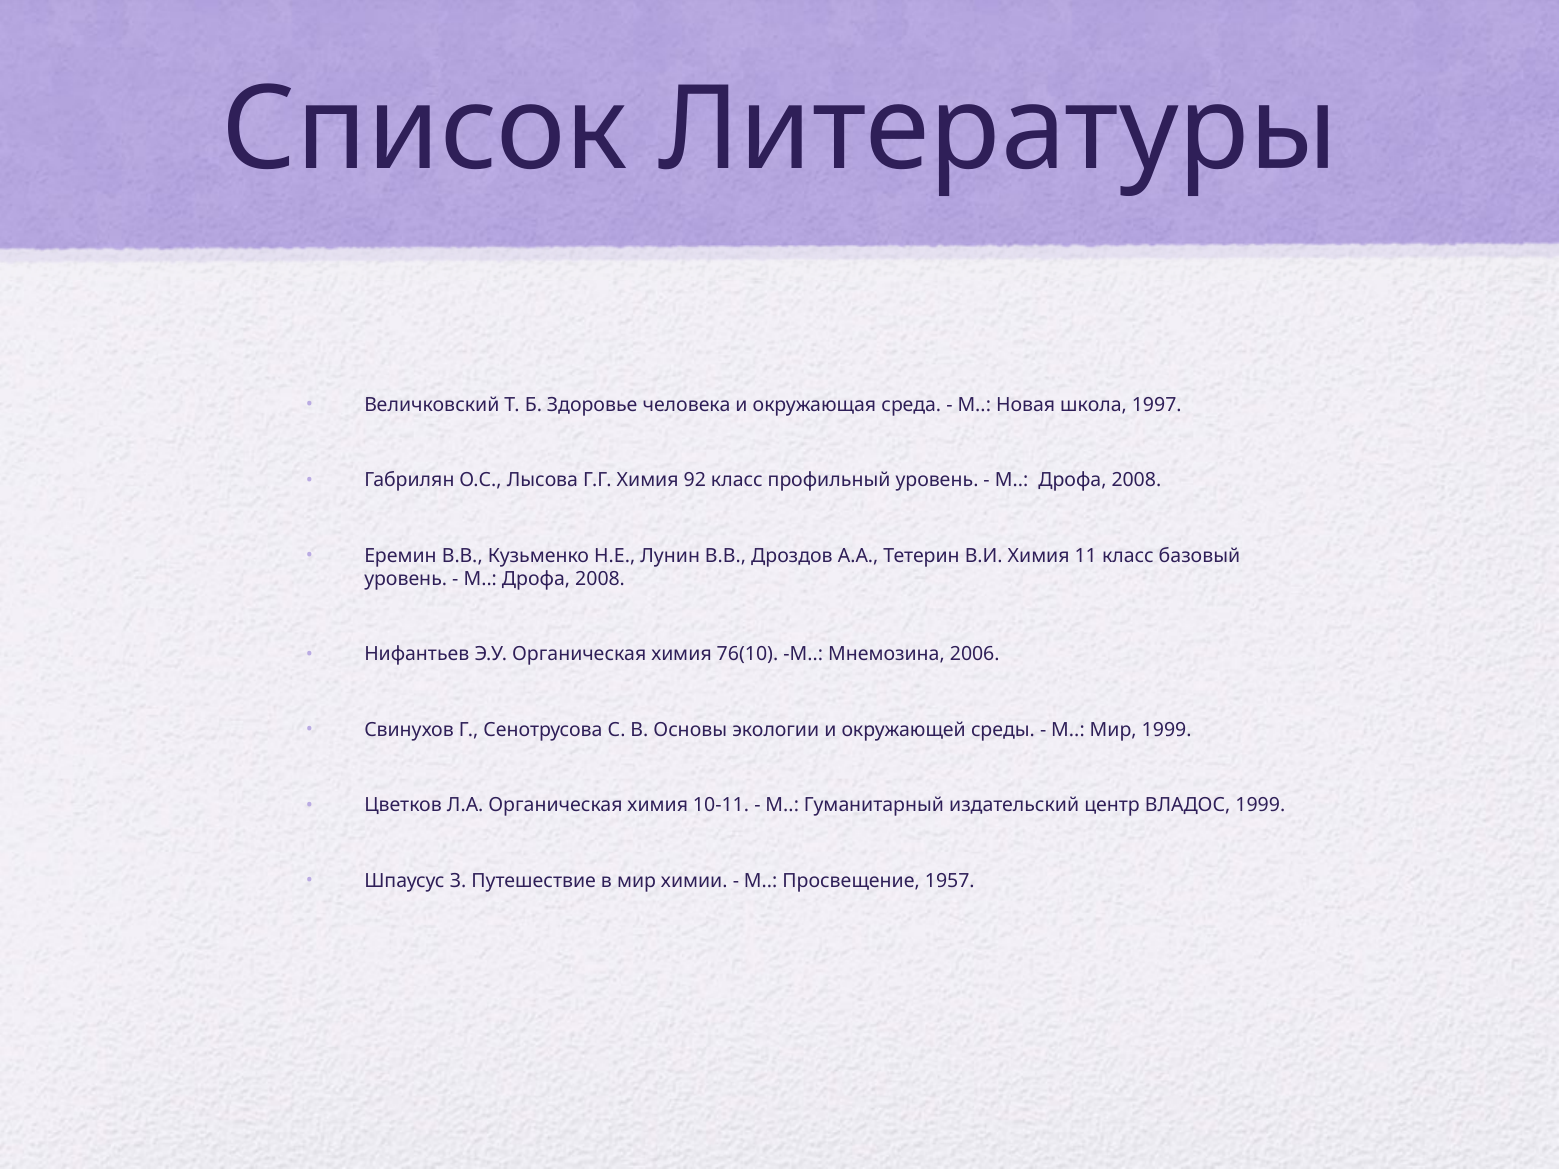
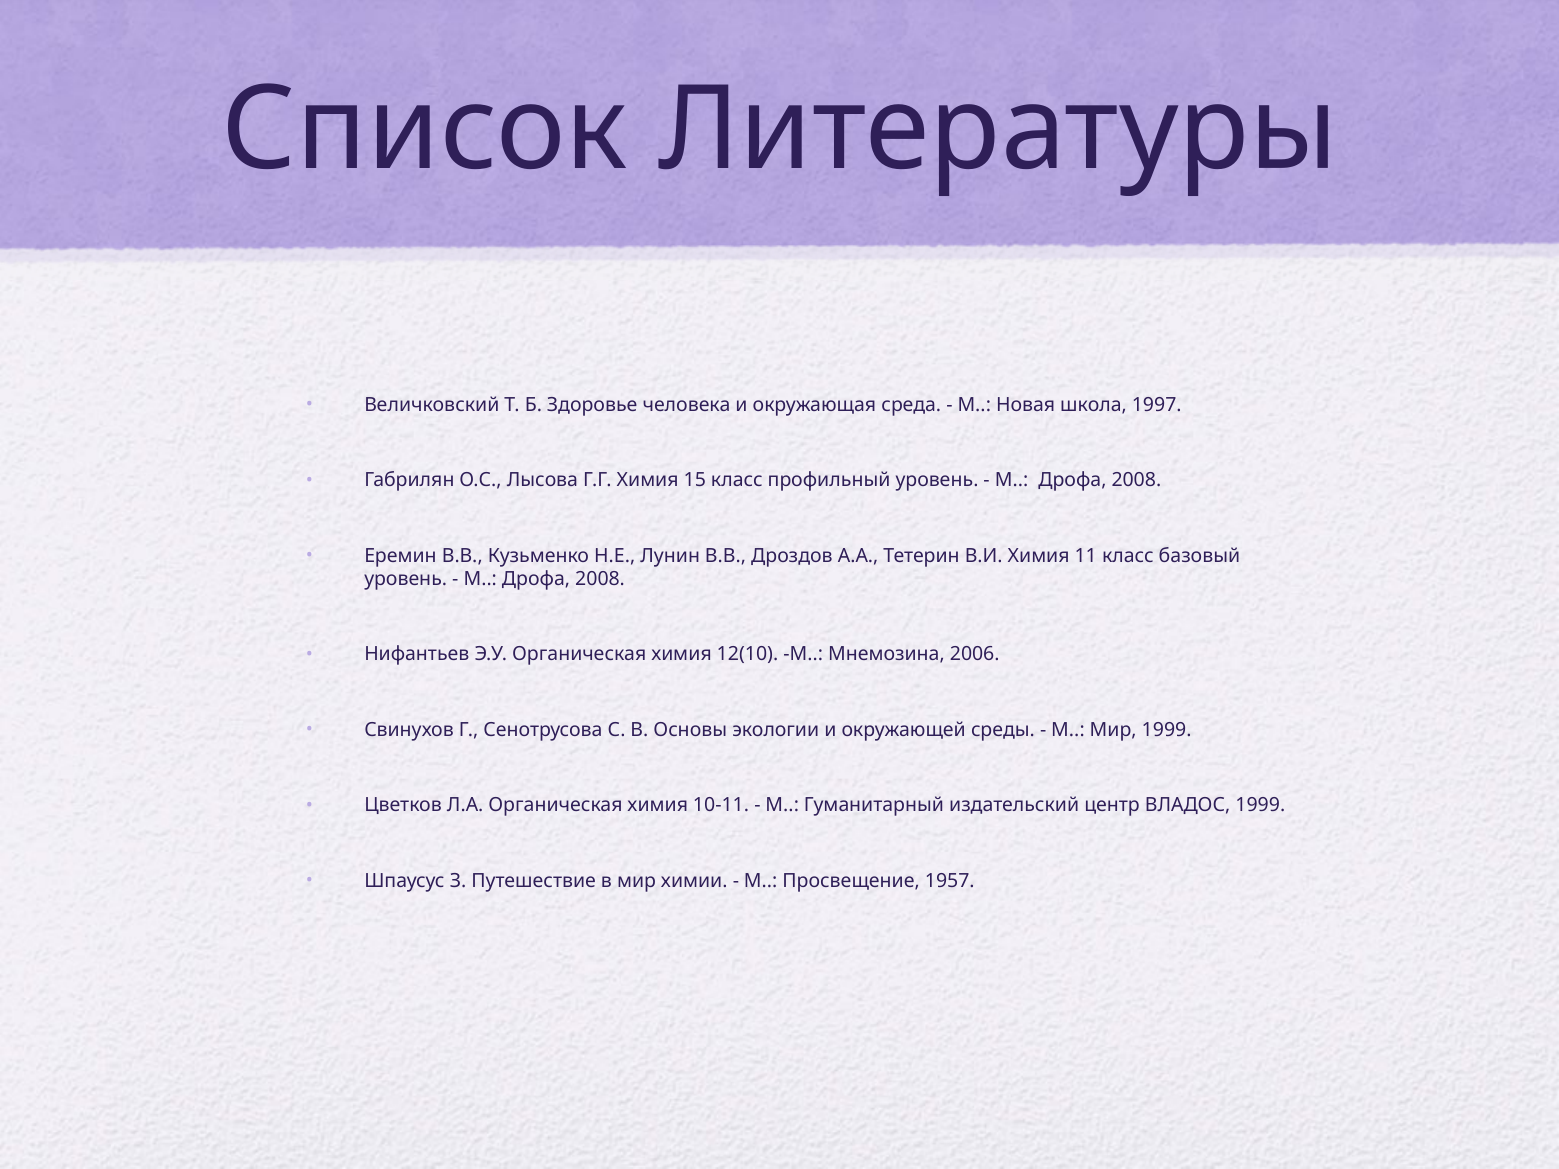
92: 92 -> 15 (695, 480)
76(10: 76(10 -> 12(10 (747, 655)
